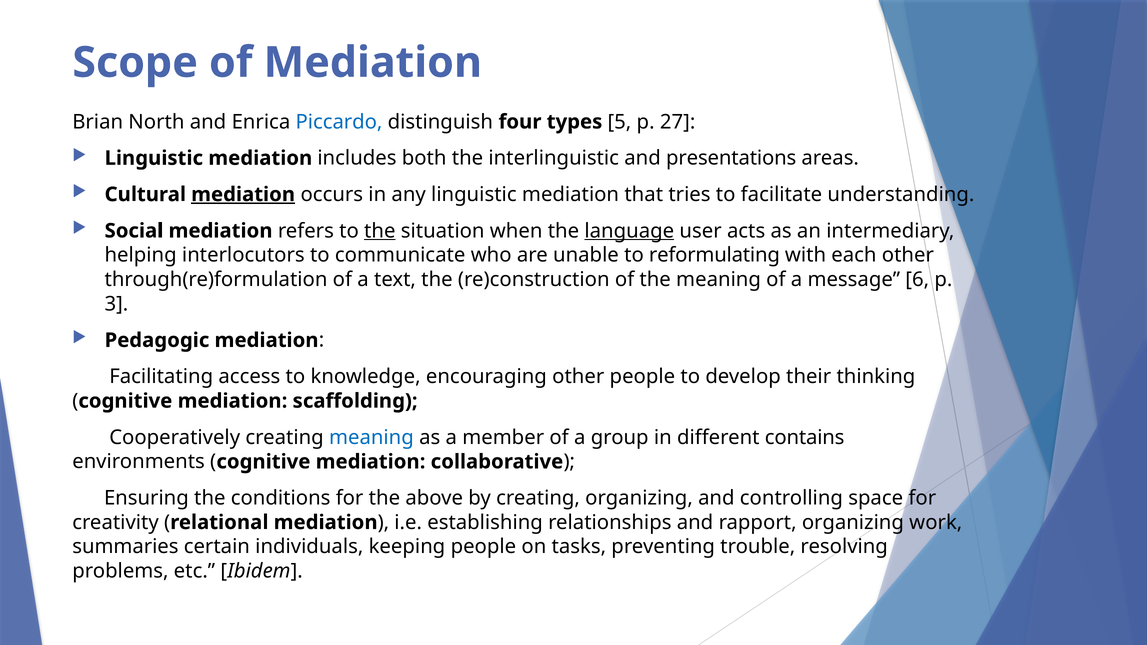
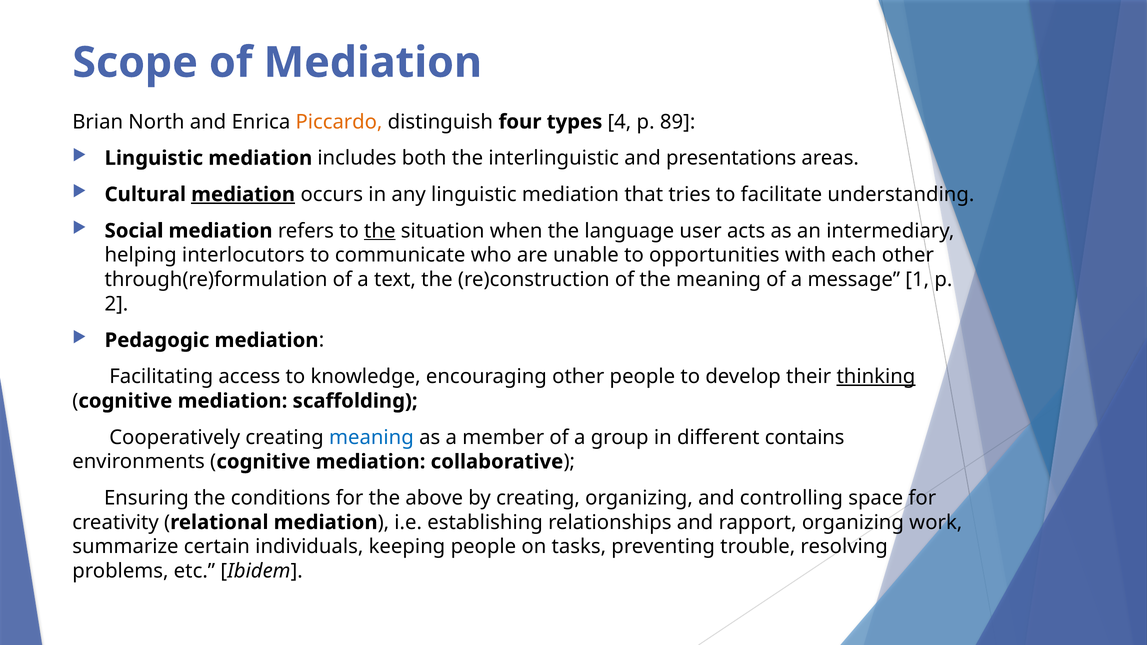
Piccardo colour: blue -> orange (339, 122)
5: 5 -> 4 (619, 122)
27: 27 -> 89 (678, 122)
language underline: present -> none (629, 231)
reformulating: reformulating -> opportunities (714, 255)
6: 6 -> 1 (917, 280)
3: 3 -> 2 (116, 304)
thinking underline: none -> present (876, 377)
summaries: summaries -> summarize (125, 547)
